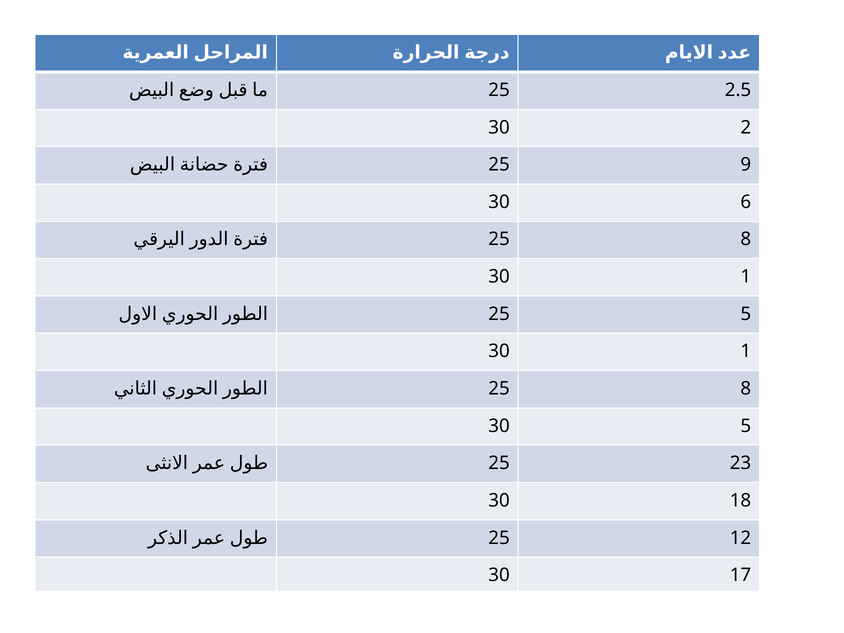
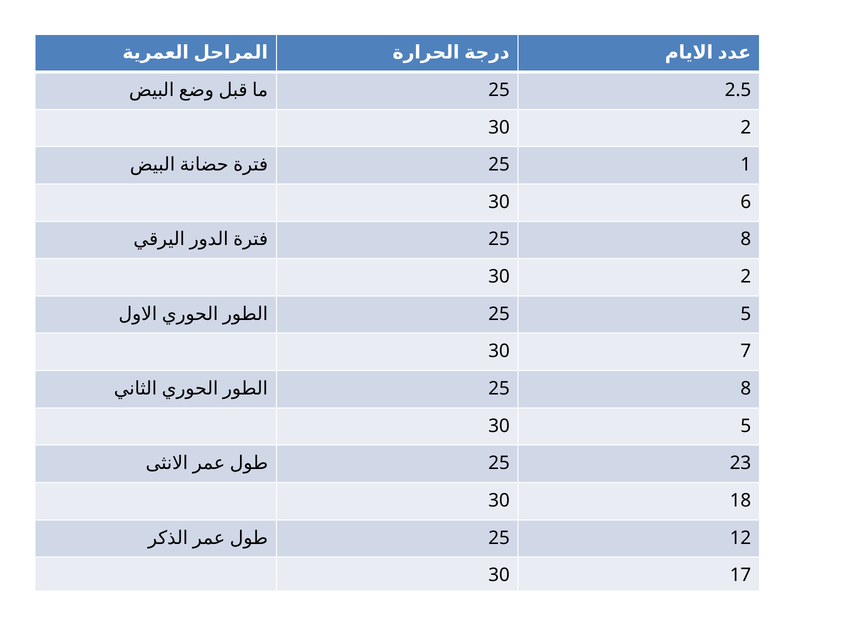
9: 9 -> 1 (746, 165)
1: 1 -> 2 (746, 277)
1: 1 -> 7 (746, 351)
